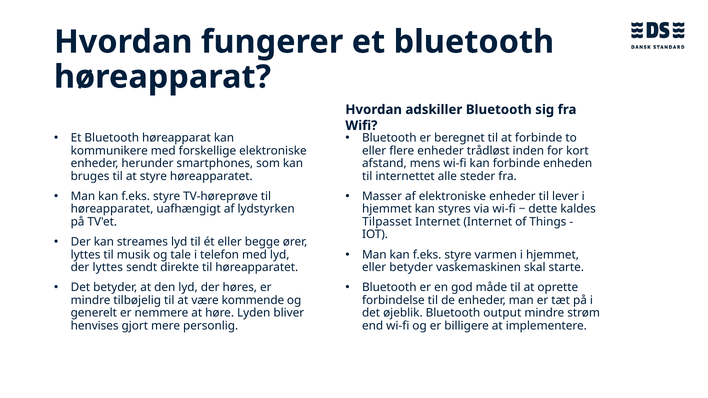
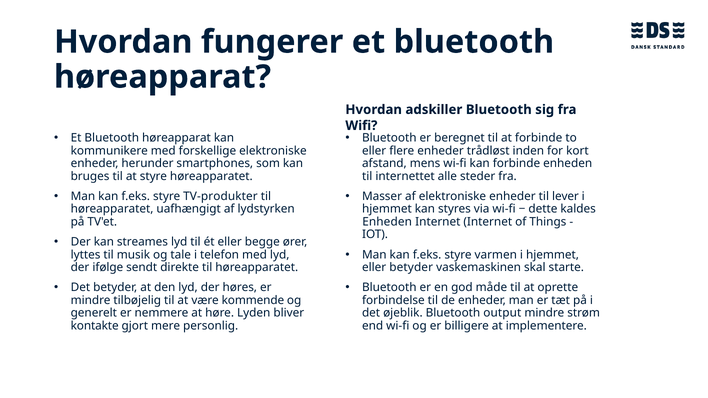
TV-høreprøve: TV-høreprøve -> TV-produkter (220, 196)
Tilpasset: Tilpasset -> Enheden (387, 222)
der lyttes: lyttes -> ifølge (108, 268)
henvises: henvises -> kontakte (95, 326)
